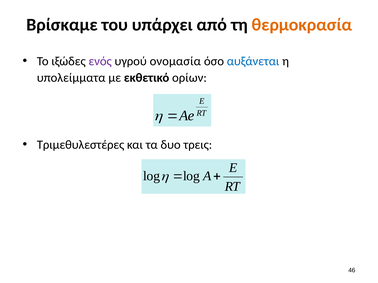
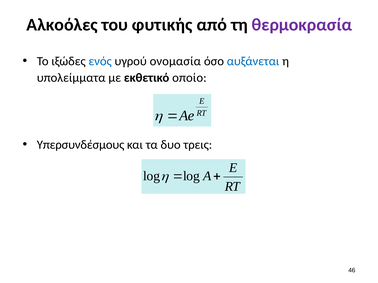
Βρίσκαμε: Βρίσκαμε -> Αλκοόλες (62, 25)
υπάρχει: υπάρχει -> φυτικής (162, 25)
θερμοκρασία colour: orange -> purple (302, 25)
ενός colour: purple -> blue (100, 61)
ορίων: ορίων -> οποίο (189, 78)
Τριμεθυλεστέρες: Τριμεθυλεστέρες -> Υπερσυνδέσμους (81, 145)
